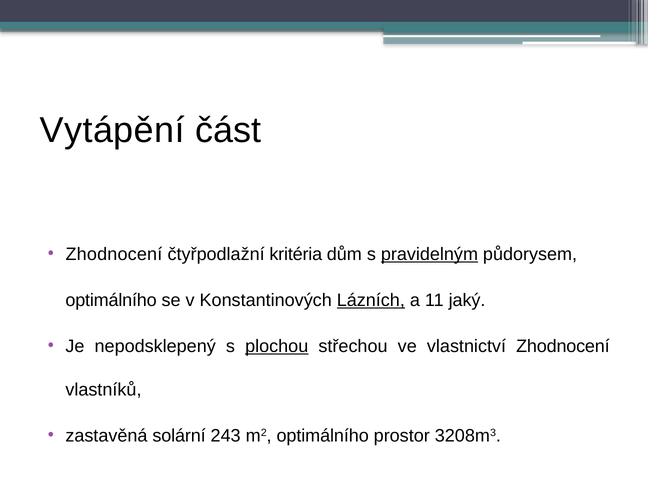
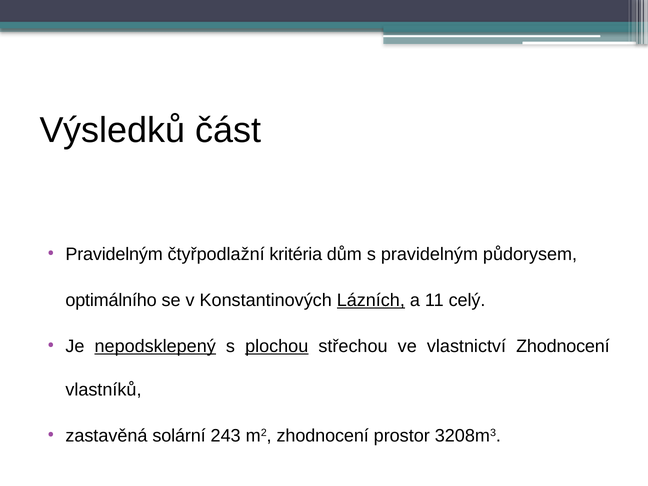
Vytápění: Vytápění -> Výsledků (112, 130)
Zhodnocení: Zhodnocení -> Pravidelným (114, 254)
pravidelným underline: present -> none (429, 254)
jaký: jaký -> celý (467, 300)
nepodsklepený underline: none -> present (155, 346)
m2 optimálního: optimálního -> zhodnocení (323, 436)
